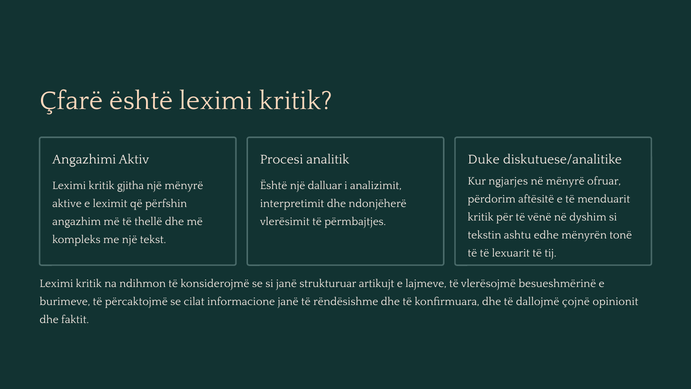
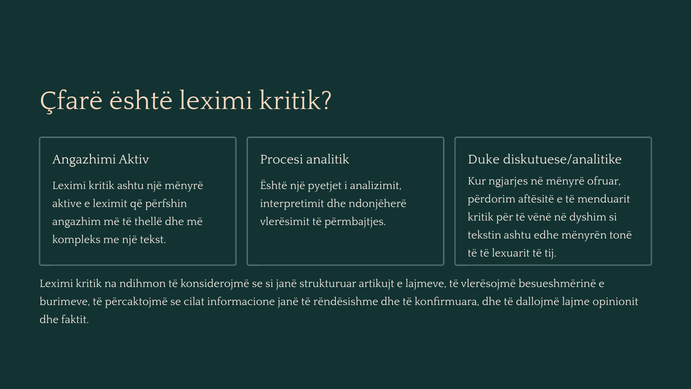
kritik gjitha: gjitha -> ashtu (131, 185)
dalluar: dalluar -> pyetjet (325, 185)
çojnë: çojnë -> lajme (576, 301)
